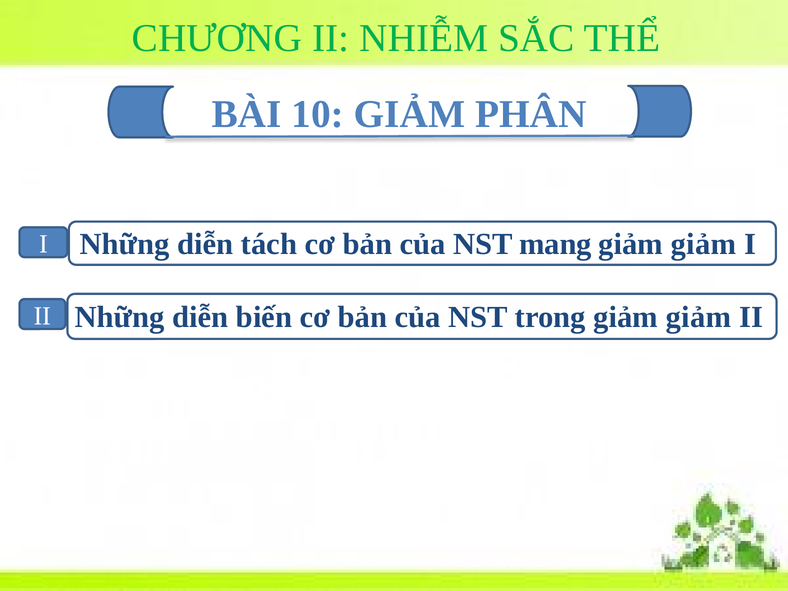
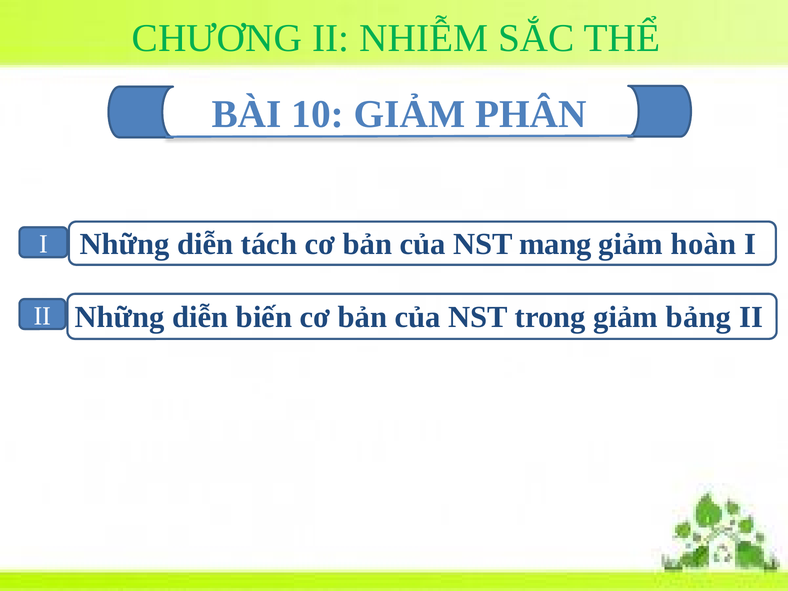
giảm: giảm -> hoàn (704, 244)
trong giảm giảm: giảm -> bảng (698, 317)
